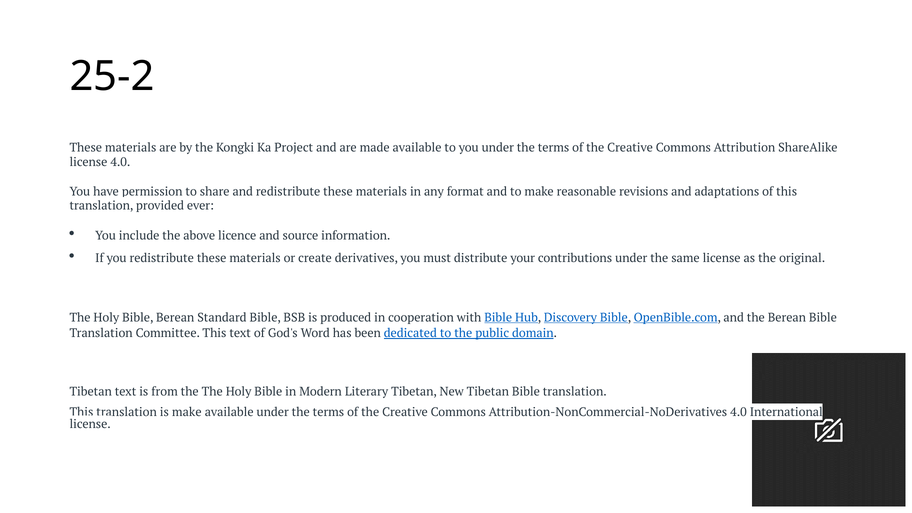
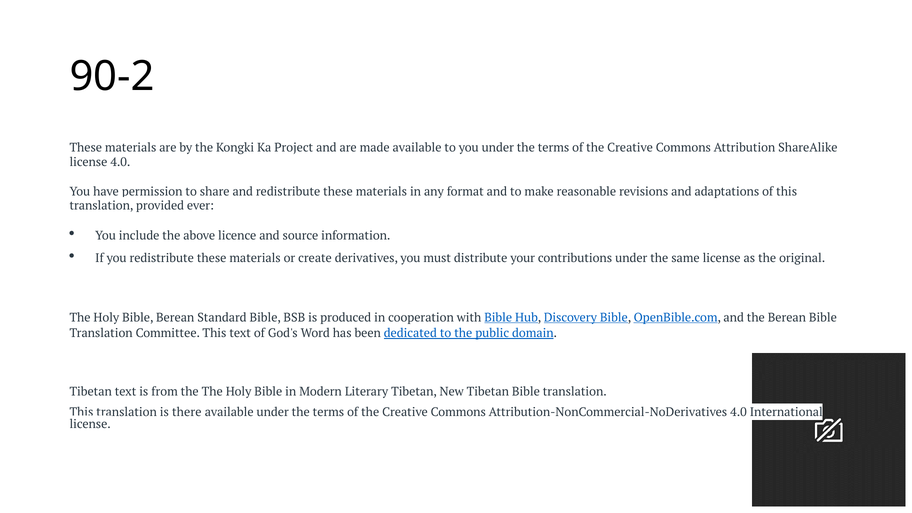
25-2: 25-2 -> 90-2 (112, 77)
is make: make -> there (187, 412)
